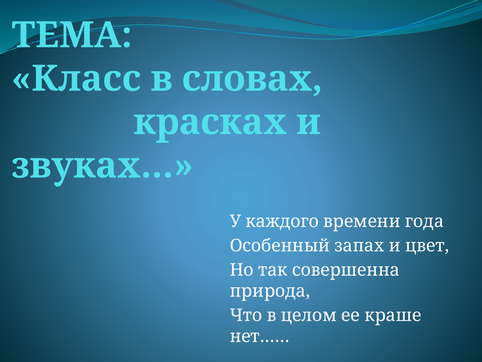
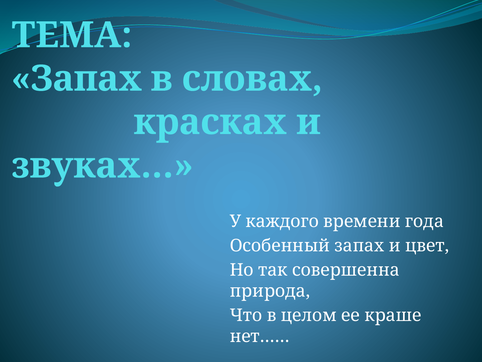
Класс: Класс -> Запах (76, 79)
